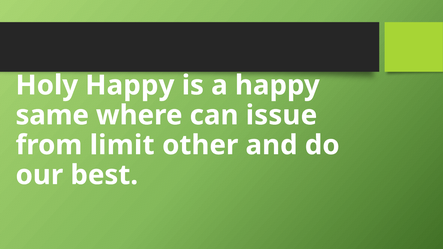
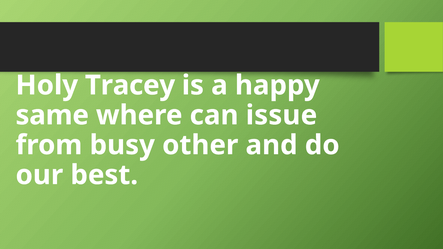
Holy Happy: Happy -> Tracey (130, 85)
limit: limit -> busy (122, 145)
